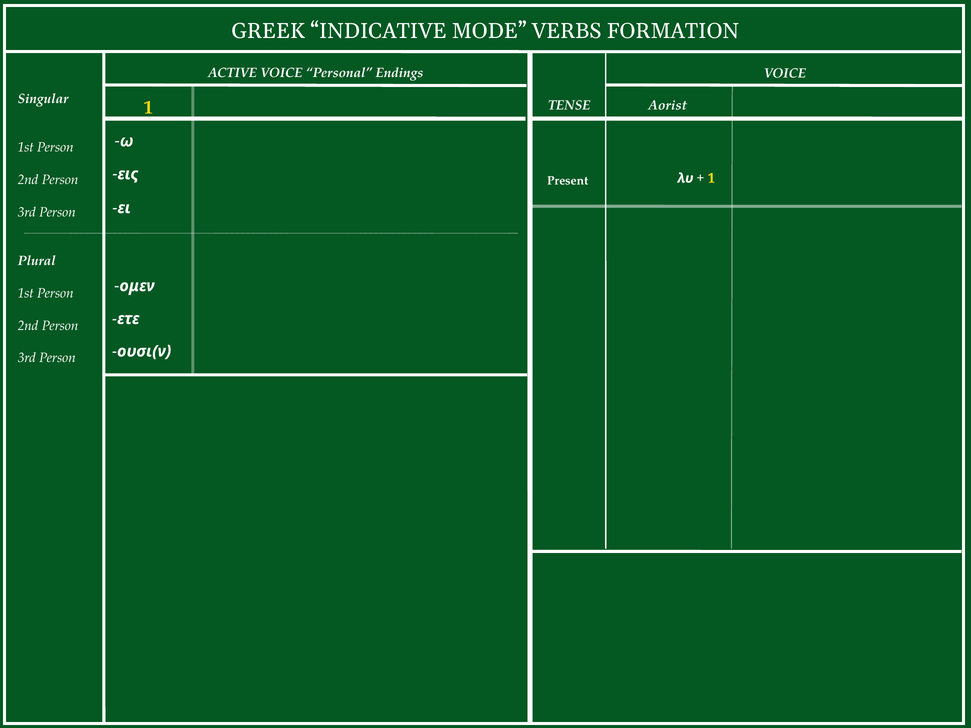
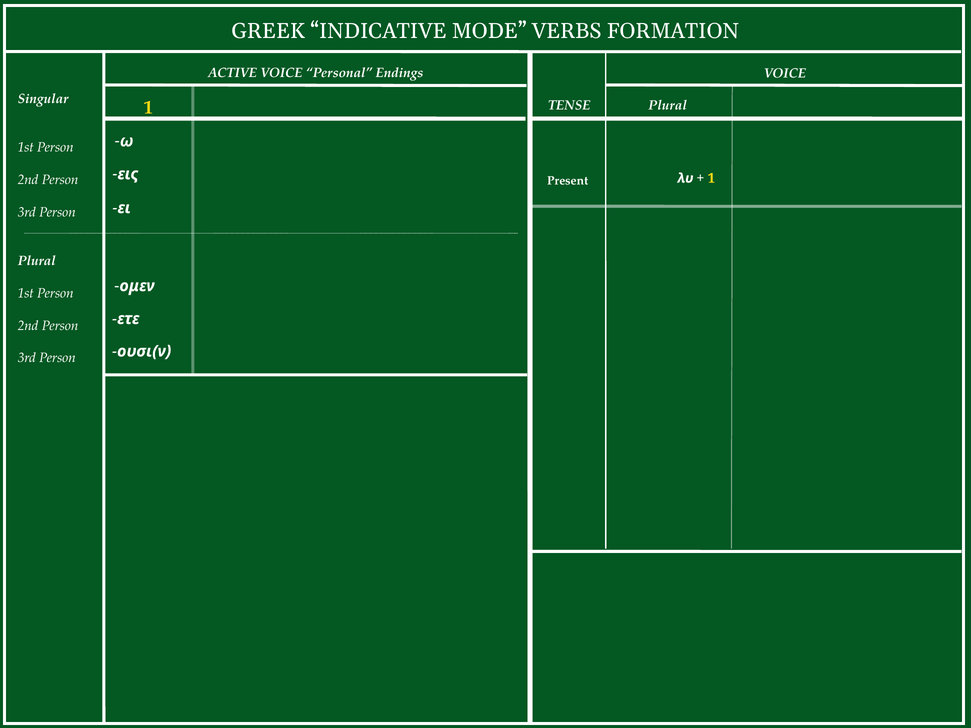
Aorist: Aorist -> Plural (668, 105)
